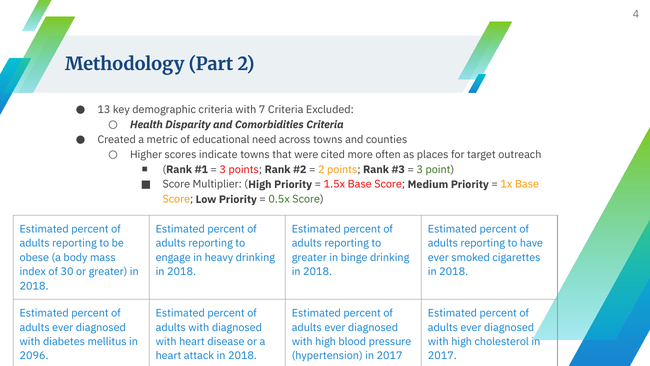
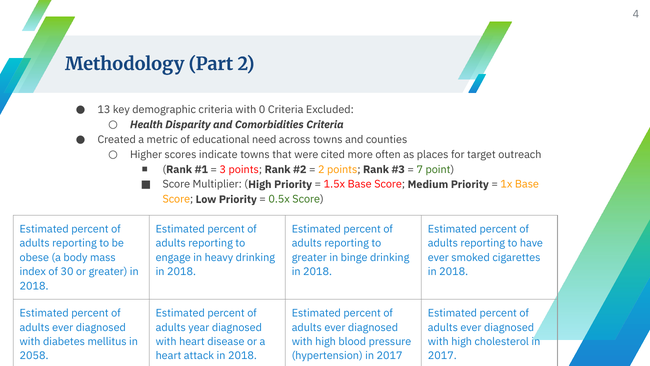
7: 7 -> 0 (262, 110)
3: 3 -> 7 (420, 169)
adults with: with -> year (199, 327)
2096: 2096 -> 2058 (34, 356)
